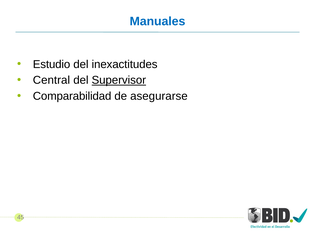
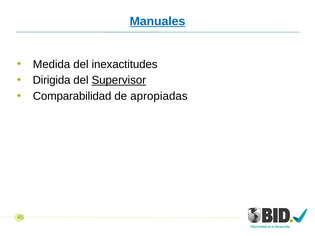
Manuales underline: none -> present (158, 21)
Estudio: Estudio -> Medida (52, 64)
Central: Central -> Dirigida (52, 80)
asegurarse: asegurarse -> apropiadas (159, 96)
